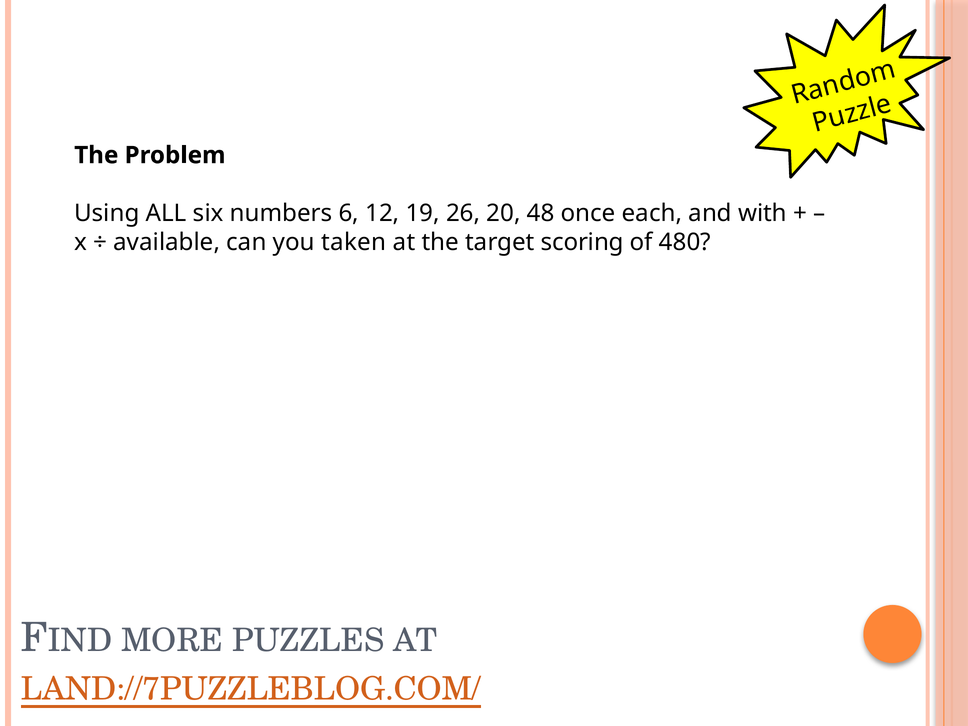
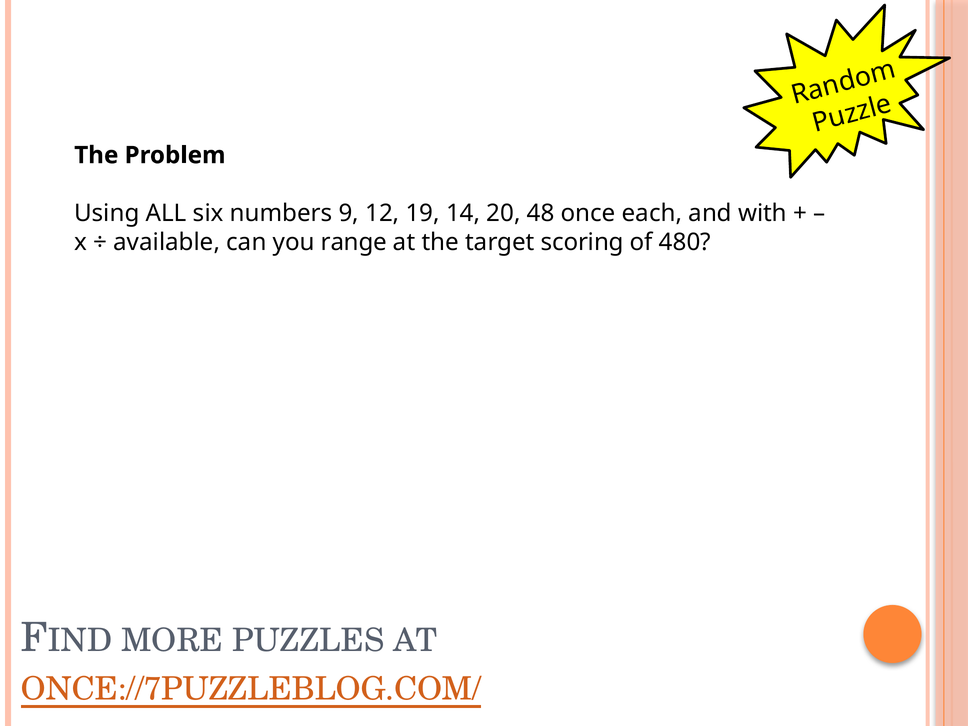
6: 6 -> 9 (349, 213)
26: 26 -> 14 (463, 213)
taken: taken -> range (354, 242)
LAND://7PUZZLEBLOG.COM/: LAND://7PUZZLEBLOG.COM/ -> ONCE://7PUZZLEBLOG.COM/ (251, 689)
